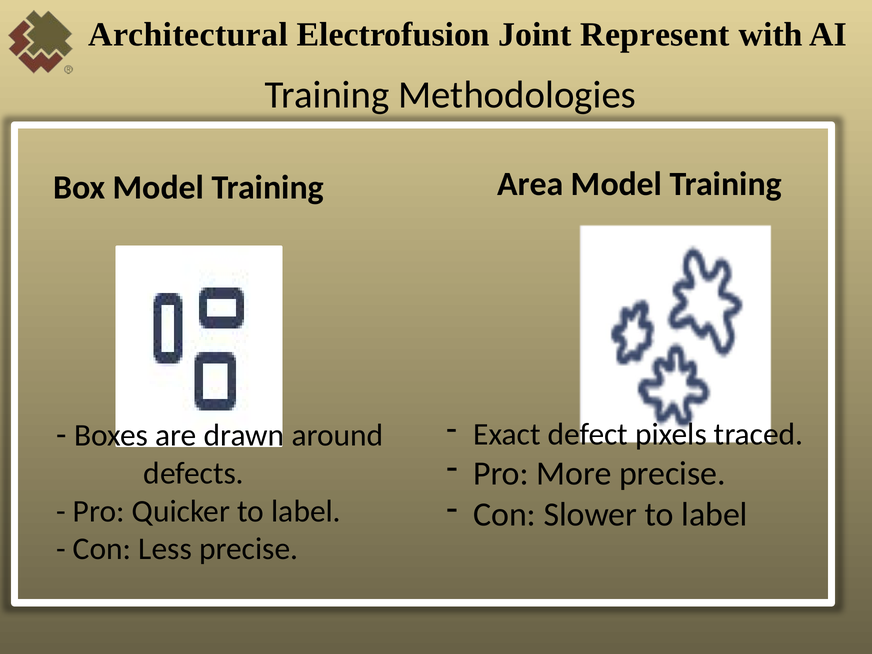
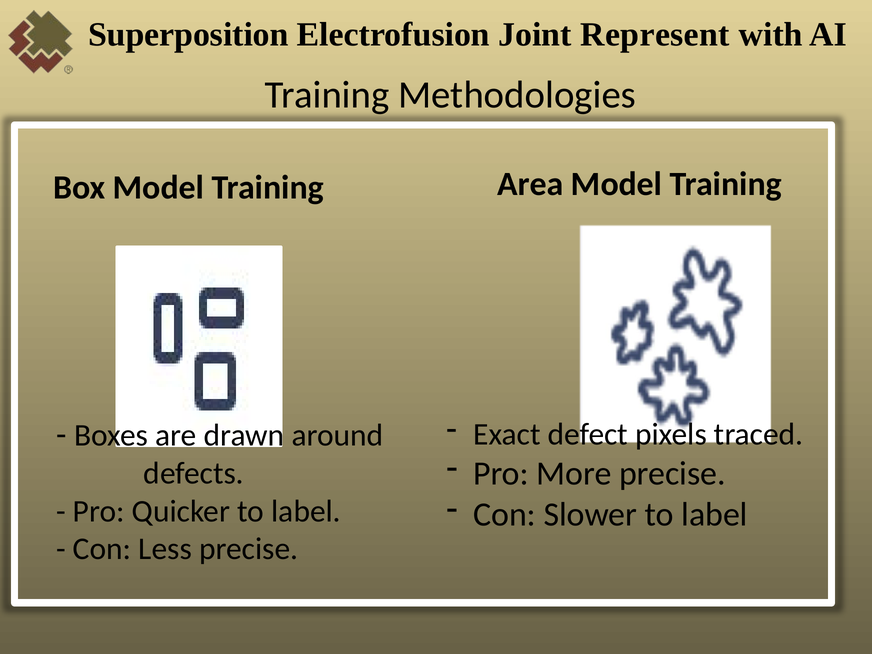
Architectural: Architectural -> Superposition (188, 35)
